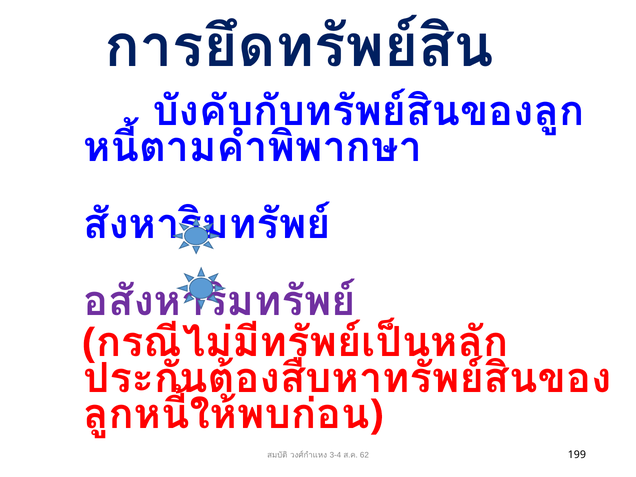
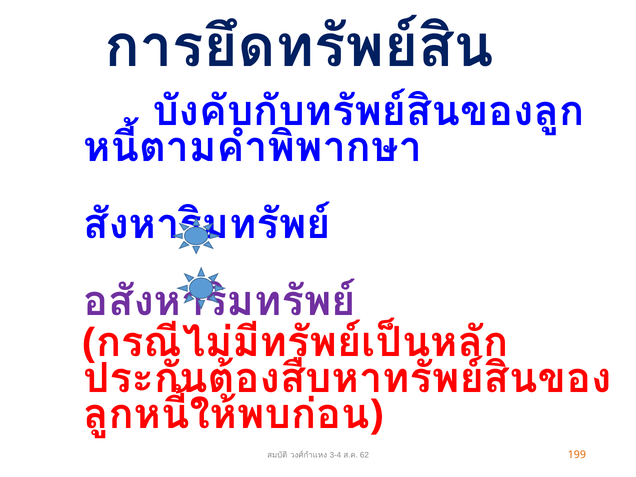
199 colour: black -> orange (577, 455)
